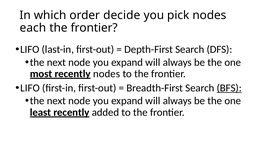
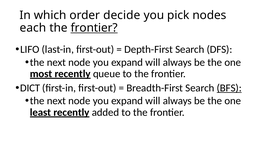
frontier underline: none -> present (94, 28)
nodes: nodes -> queue (107, 74)
LIFO: LIFO -> DICT (30, 88)
